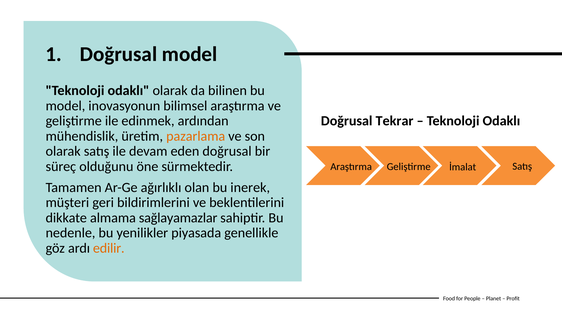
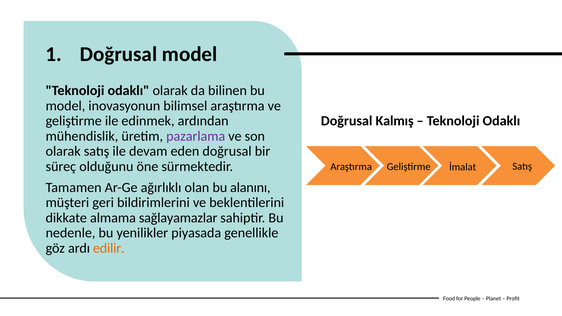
Tekrar: Tekrar -> Kalmış (395, 121)
pazarlama colour: orange -> purple (196, 136)
inerek: inerek -> alanını (250, 188)
